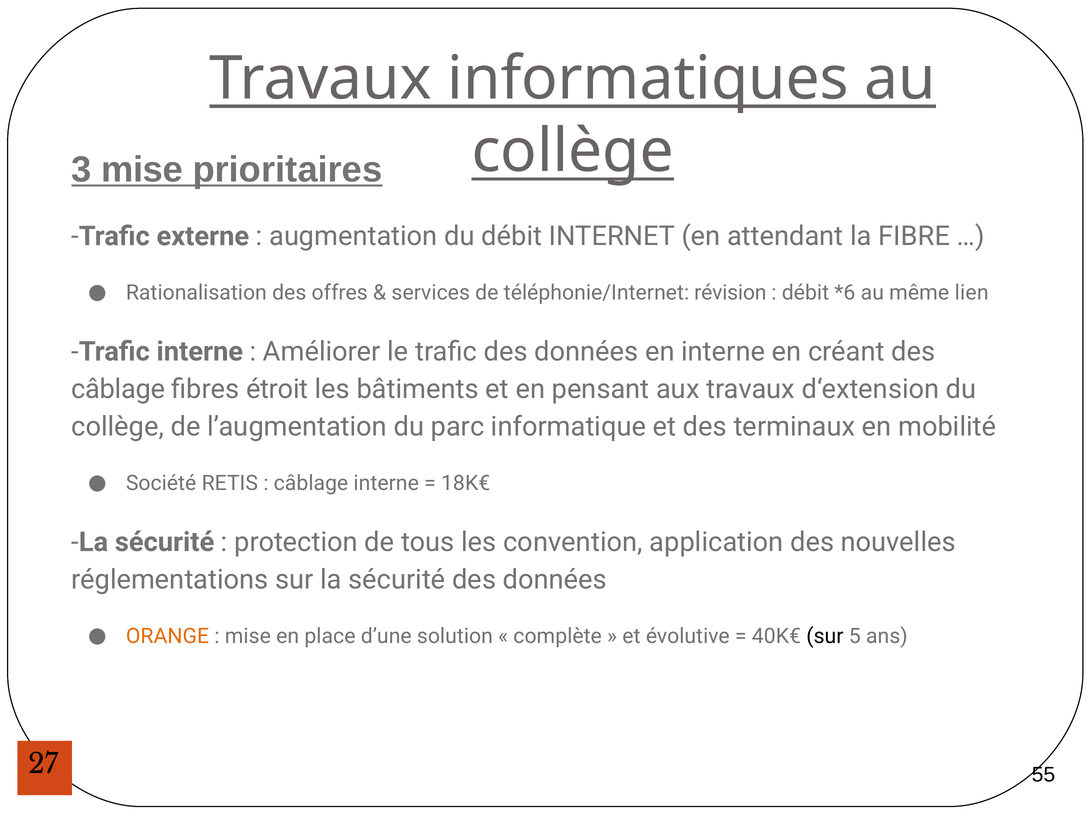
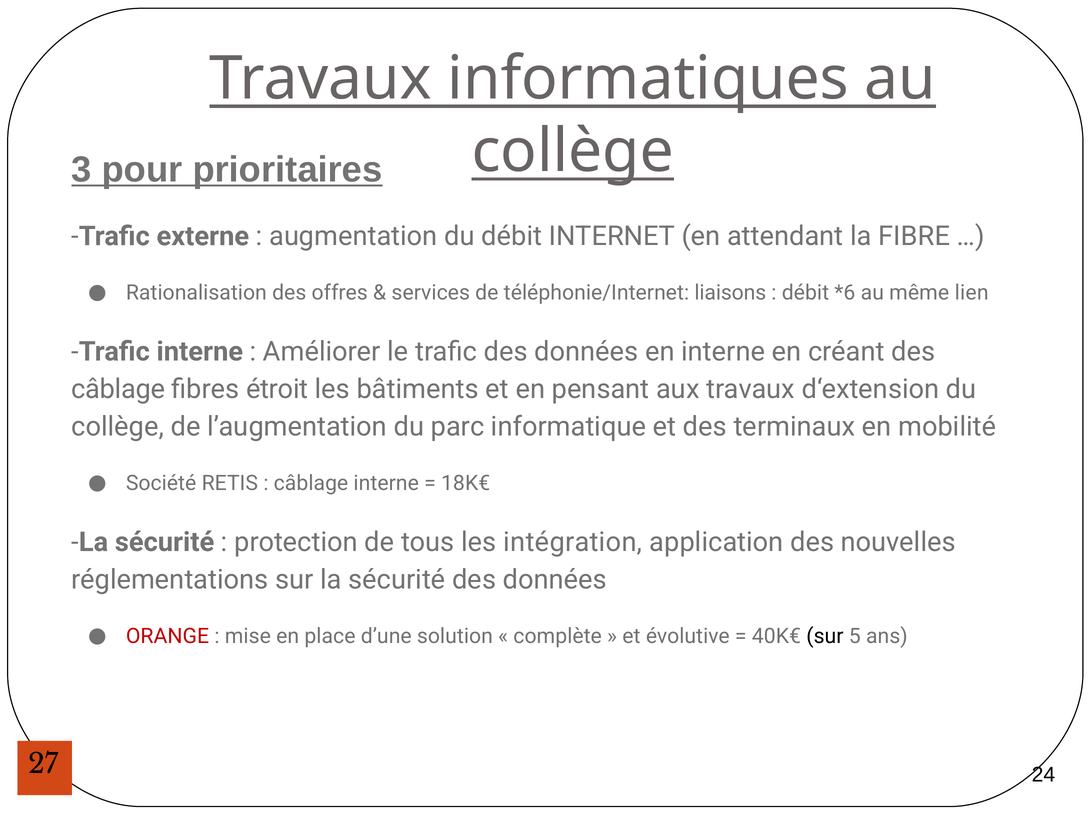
3 mise: mise -> pour (142, 170)
révision: révision -> liaisons (730, 293)
convention: convention -> intégration (573, 542)
ORANGE colour: orange -> red (168, 637)
55: 55 -> 24 (1043, 775)
